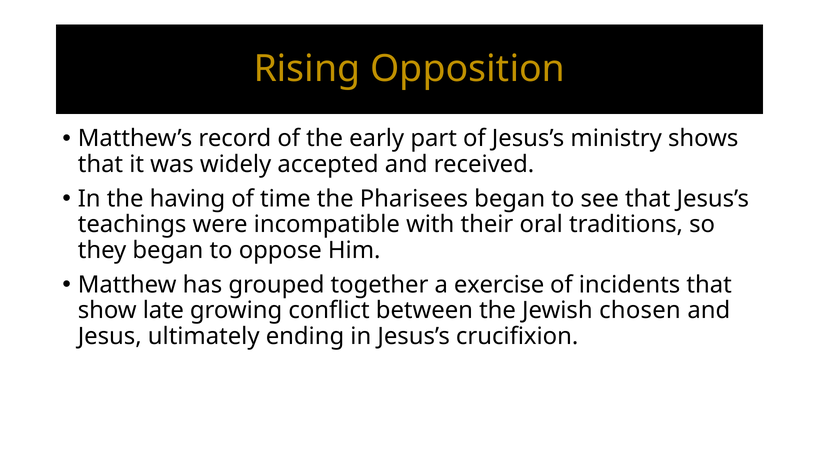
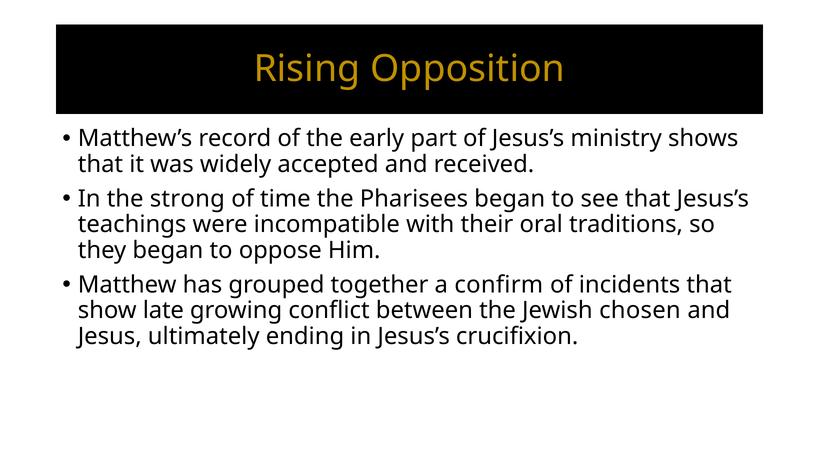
having: having -> strong (187, 199)
exercise: exercise -> confirm (499, 285)
